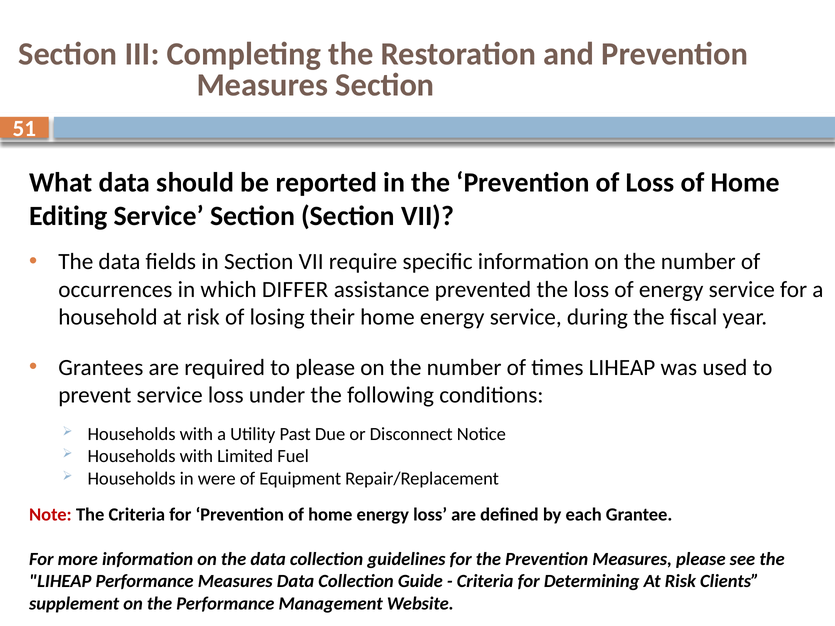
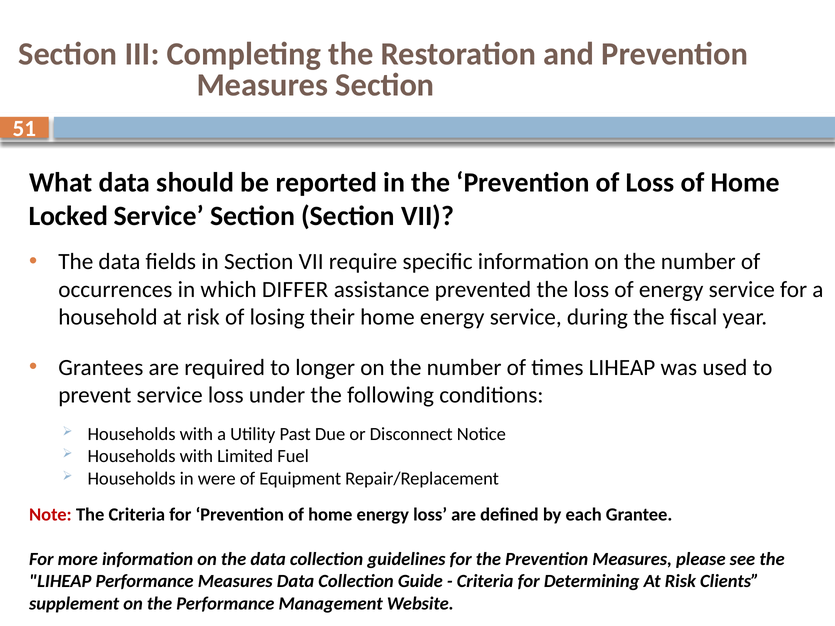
Editing: Editing -> Locked (68, 216)
to please: please -> longer (325, 368)
